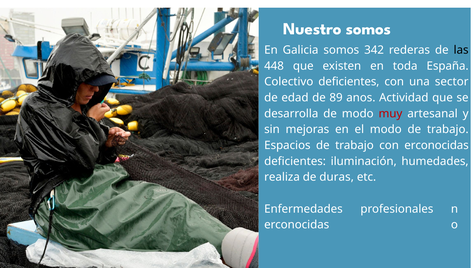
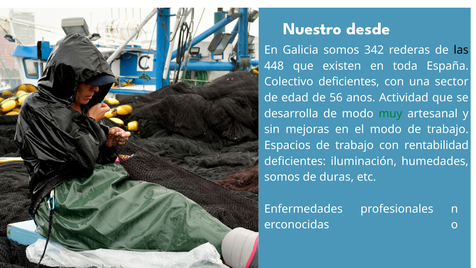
Nuestro somos: somos -> desde (368, 29)
89: 89 -> 56 (336, 98)
muy colour: red -> green (391, 113)
con erconocidas: erconocidas -> rentabilidad (437, 145)
realiza: realiza -> somos (282, 177)
